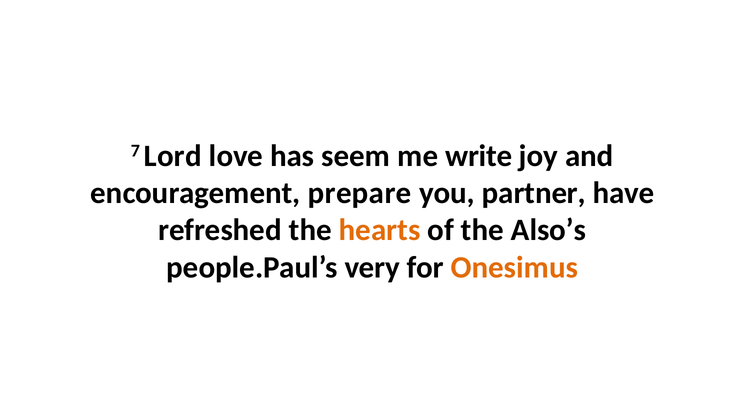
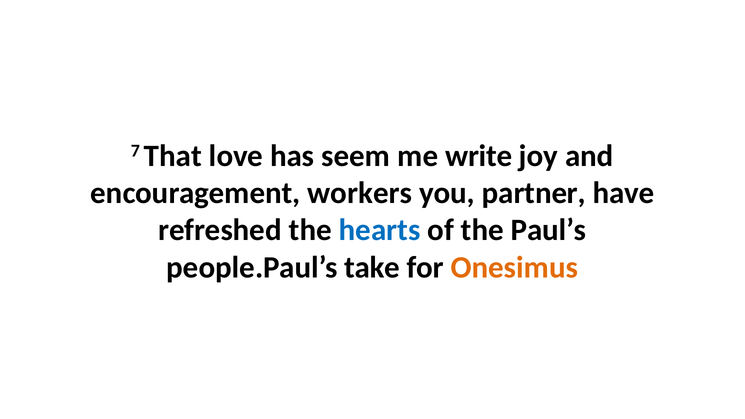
Lord: Lord -> That (173, 156)
prepare: prepare -> workers (360, 193)
hearts colour: orange -> blue (380, 230)
Also’s: Also’s -> Paul’s (549, 230)
very: very -> take (372, 268)
